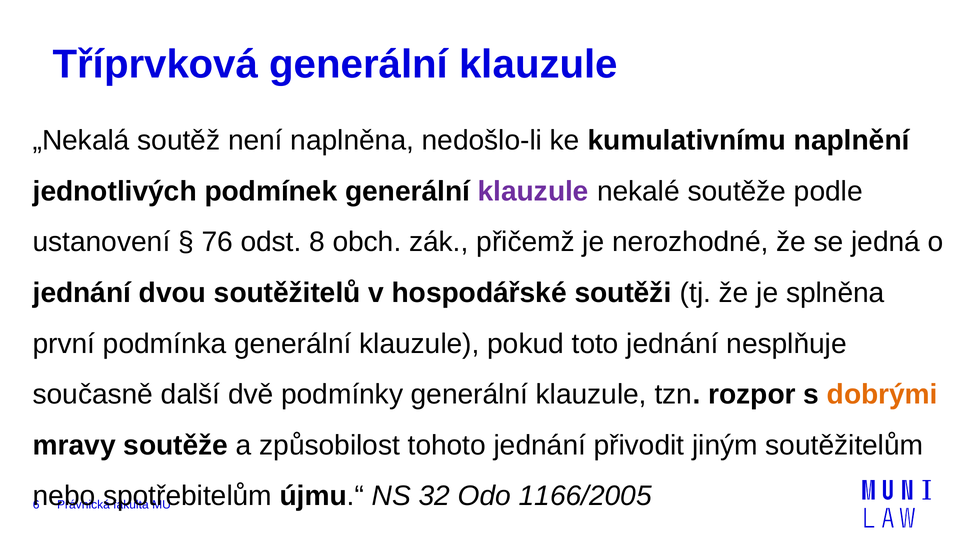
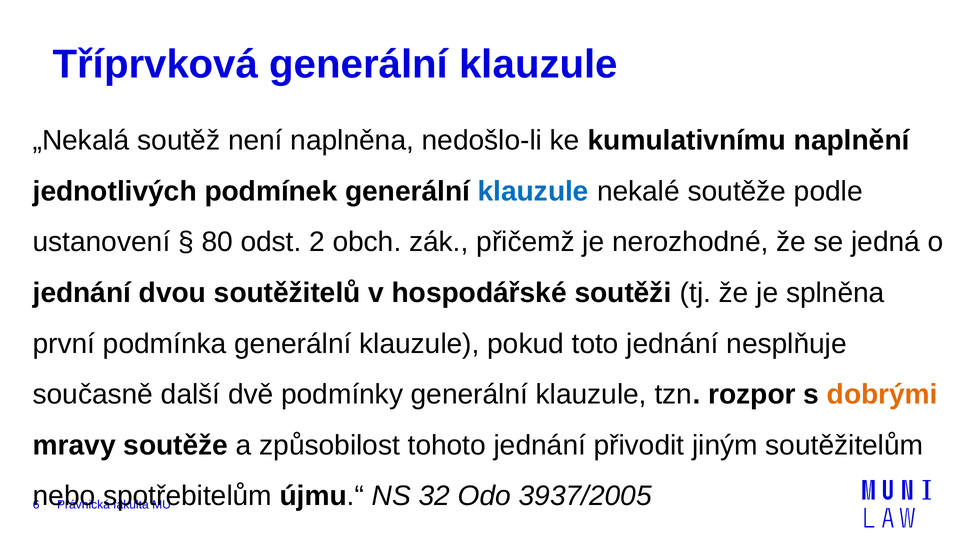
klauzule colour: purple -> blue (533, 191)
76: 76 -> 80 (217, 242)
8: 8 -> 2 (317, 242)
1166/2005: 1166/2005 -> 3937/2005 (585, 496)
